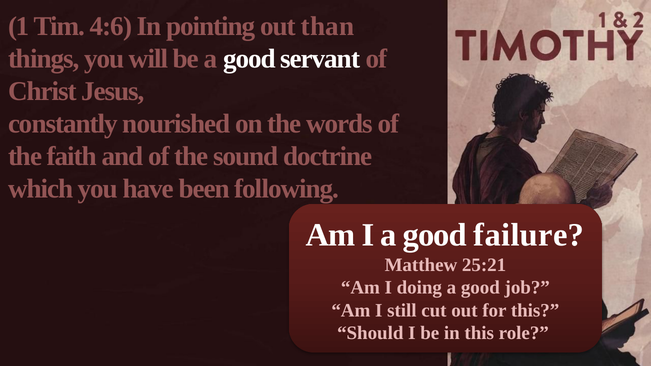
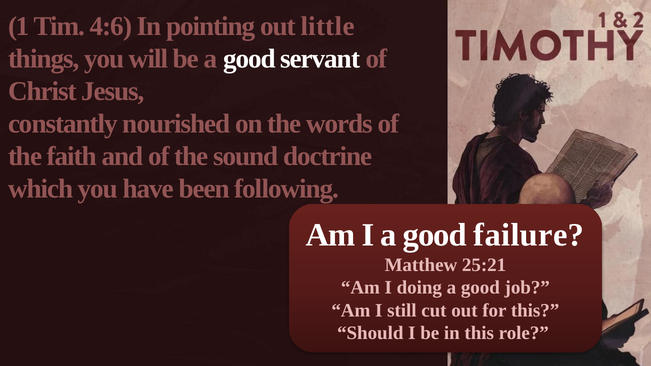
than: than -> little (328, 26)
